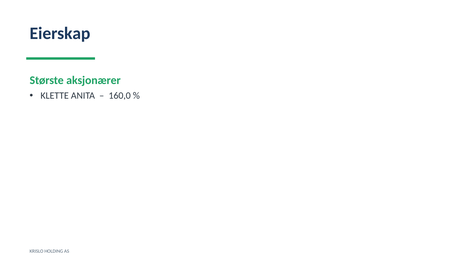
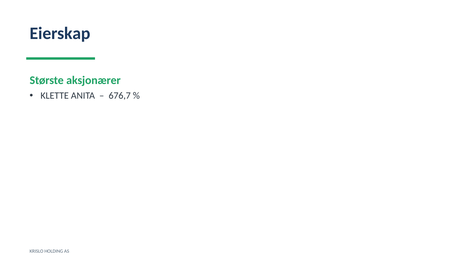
160,0: 160,0 -> 676,7 (120, 96)
